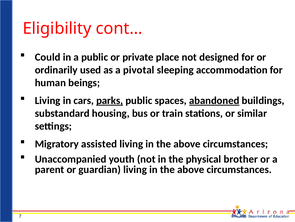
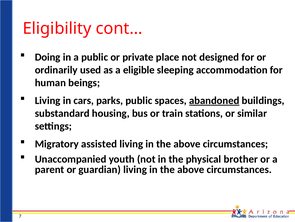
Could: Could -> Doing (48, 57)
pivotal: pivotal -> eligible (139, 70)
parks underline: present -> none (110, 100)
